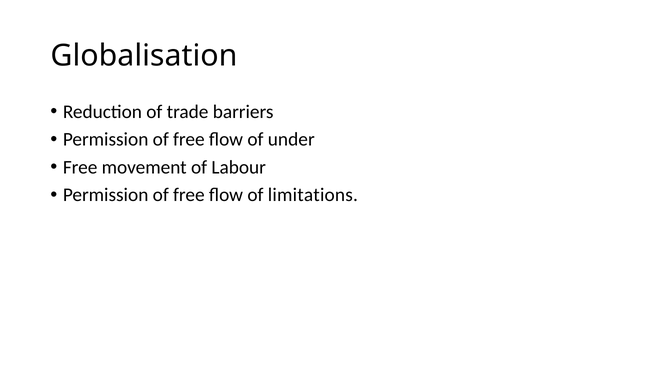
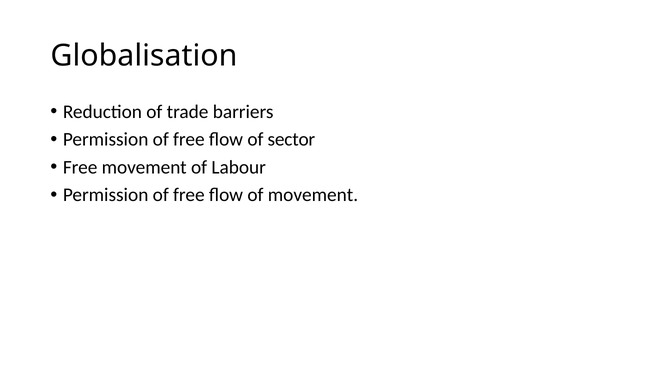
under: under -> sector (291, 140)
of limitations: limitations -> movement (313, 195)
